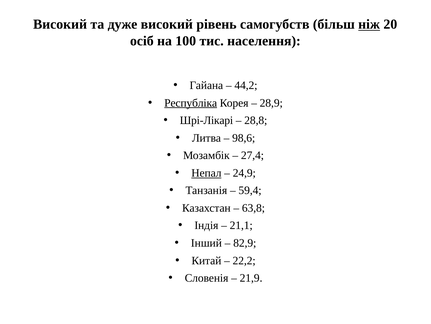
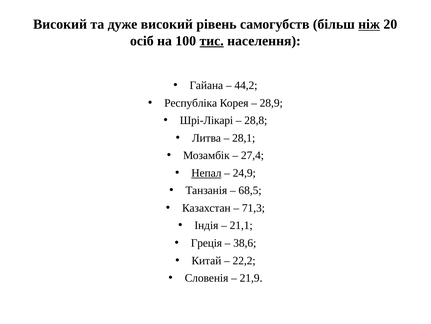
тис underline: none -> present (212, 41)
Республіка underline: present -> none (191, 103)
98,6: 98,6 -> 28,1 (244, 138)
59,4: 59,4 -> 68,5 (250, 190)
63,8: 63,8 -> 71,3 (253, 208)
Інший: Інший -> Греція (206, 242)
82,9: 82,9 -> 38,6 (245, 242)
